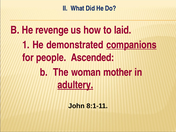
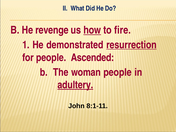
how underline: none -> present (92, 30)
laid: laid -> fire (123, 30)
companions: companions -> resurrection (131, 45)
woman mother: mother -> people (118, 72)
